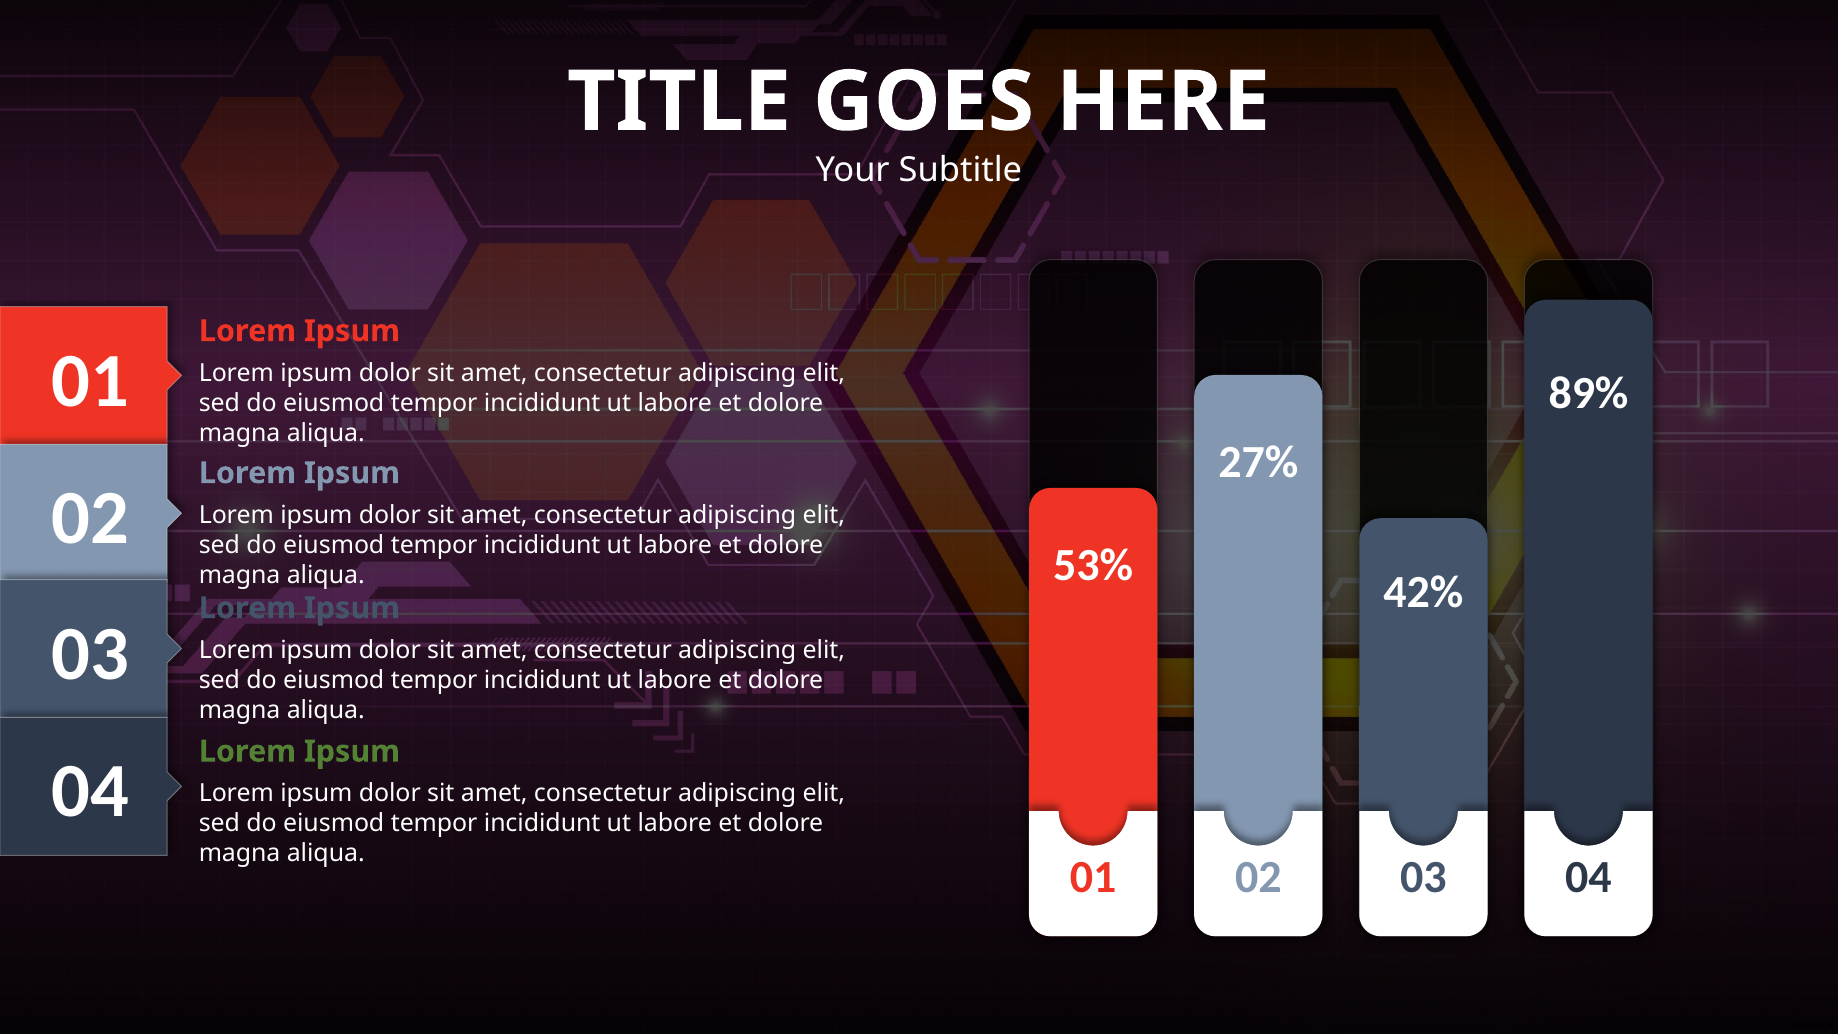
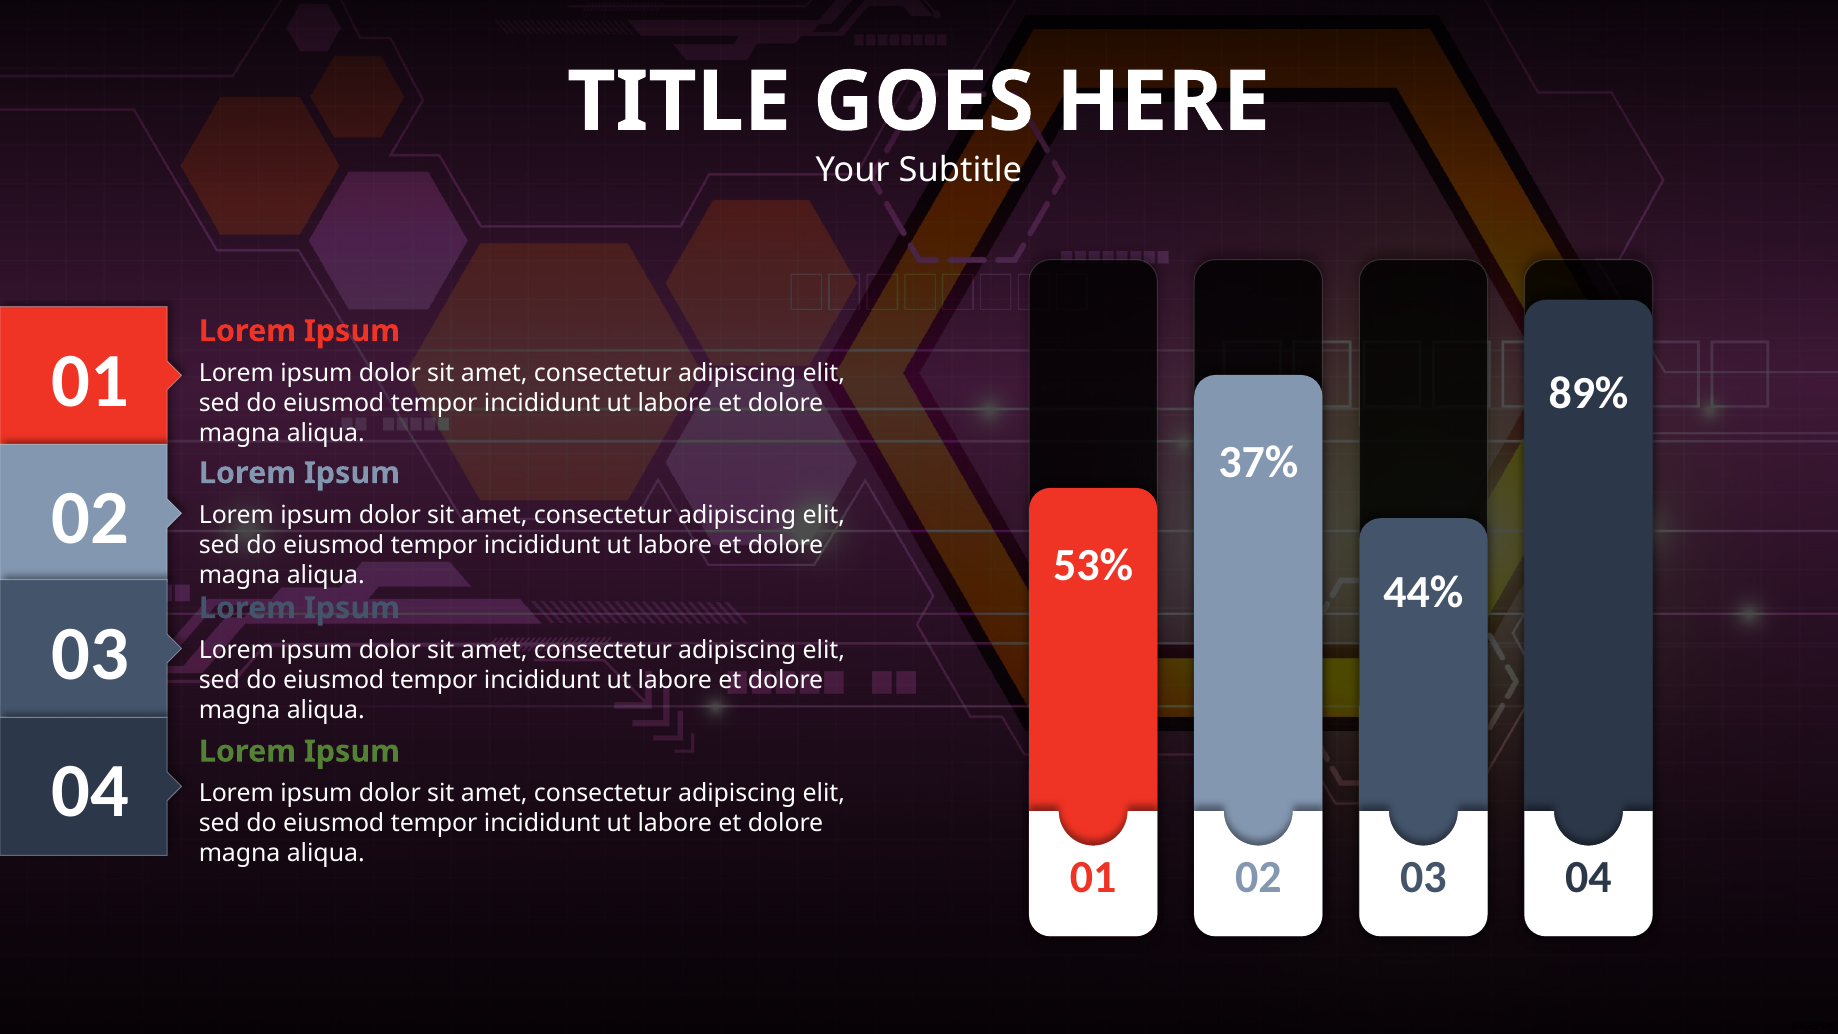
27%: 27% -> 37% (1258, 462)
42%: 42% -> 44% (1423, 593)
